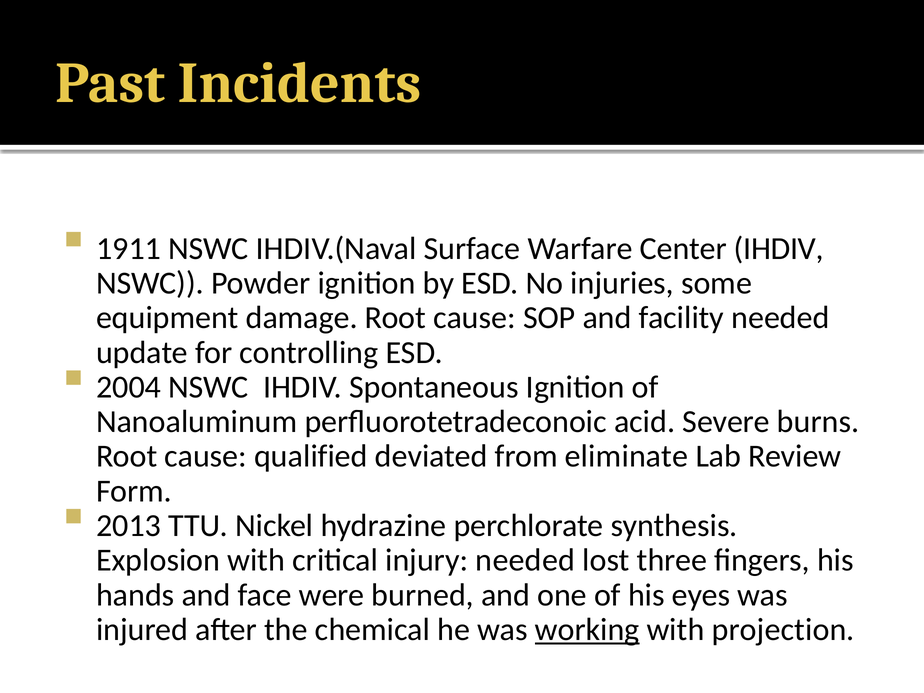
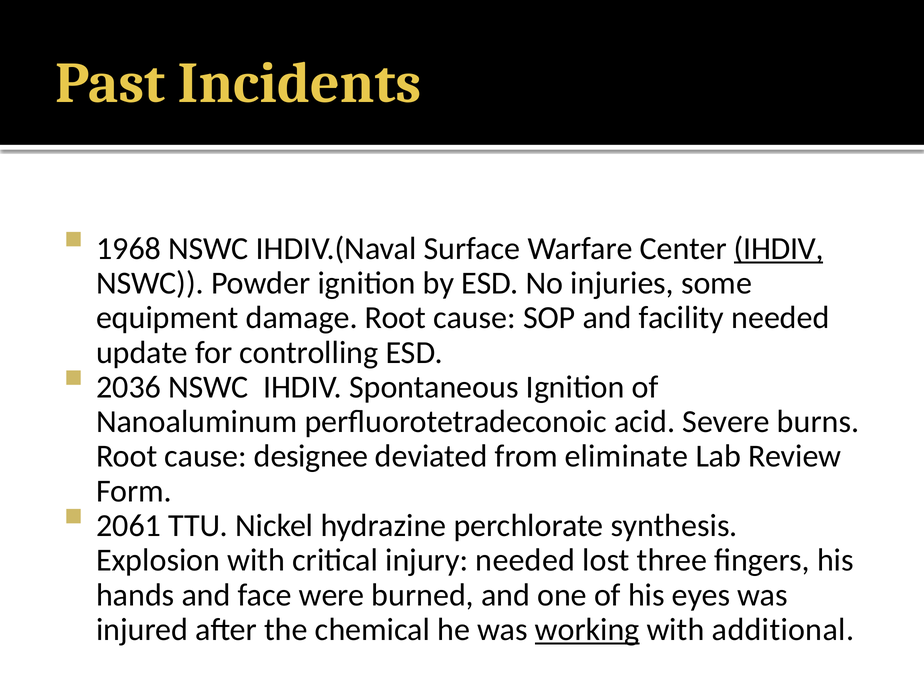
1911: 1911 -> 1968 (129, 249)
IHDIV underline: none -> present (779, 249)
2004: 2004 -> 2036 (129, 387)
qualified: qualified -> designee (311, 456)
2013: 2013 -> 2061 (129, 526)
projection: projection -> additional (783, 630)
